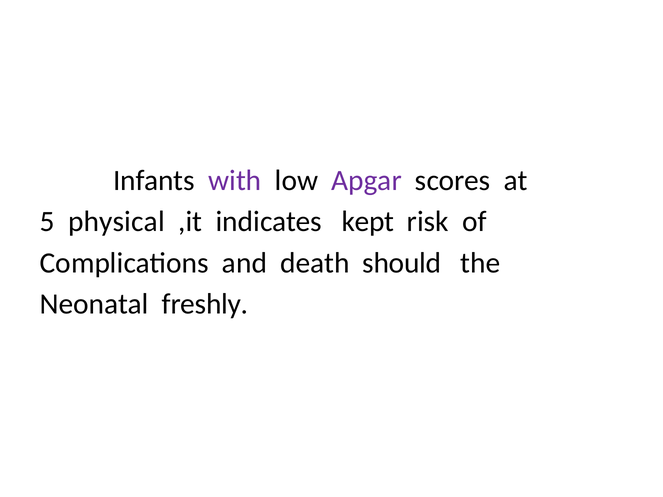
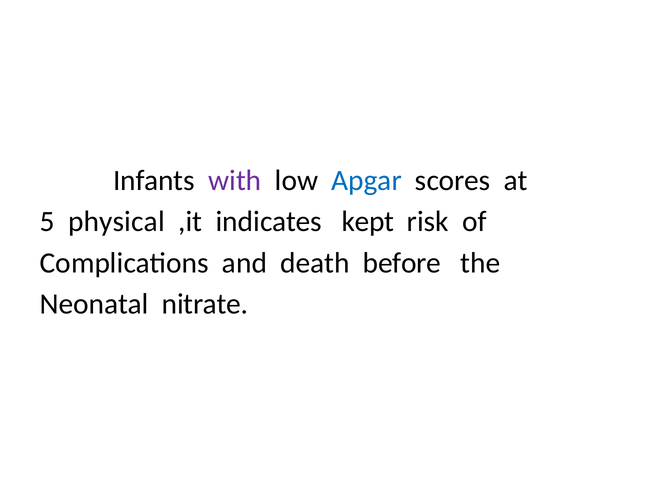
Apgar colour: purple -> blue (367, 180)
should: should -> before (402, 263)
freshly: freshly -> nitrate (205, 304)
